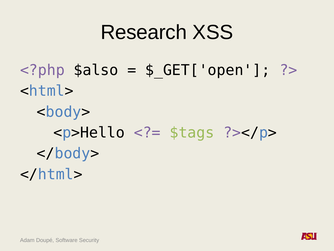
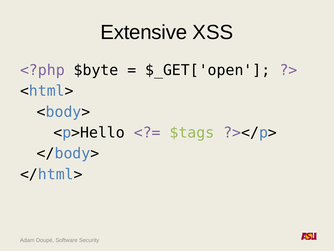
Research: Research -> Extensive (144, 32)
$also: $also -> $byte (96, 70)
